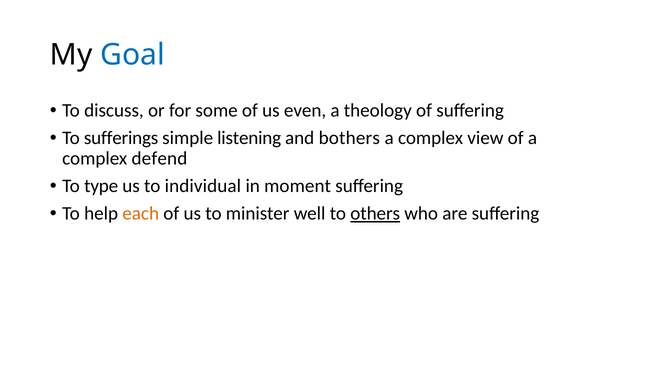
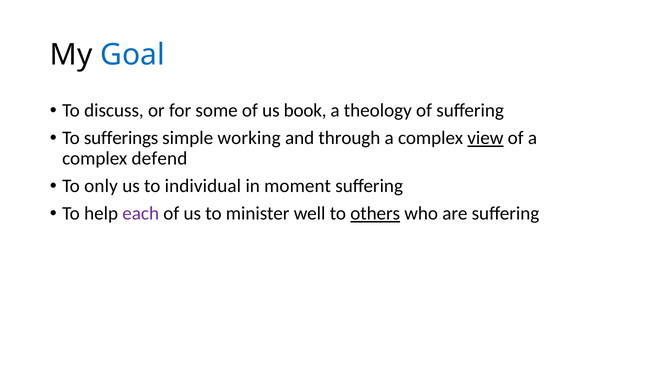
even: even -> book (305, 111)
listening: listening -> working (249, 138)
bothers: bothers -> through (349, 138)
view underline: none -> present (485, 138)
type: type -> only (101, 186)
each colour: orange -> purple (141, 214)
